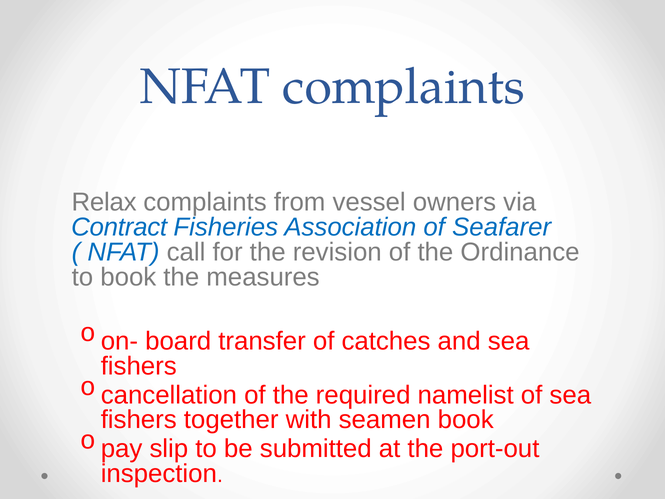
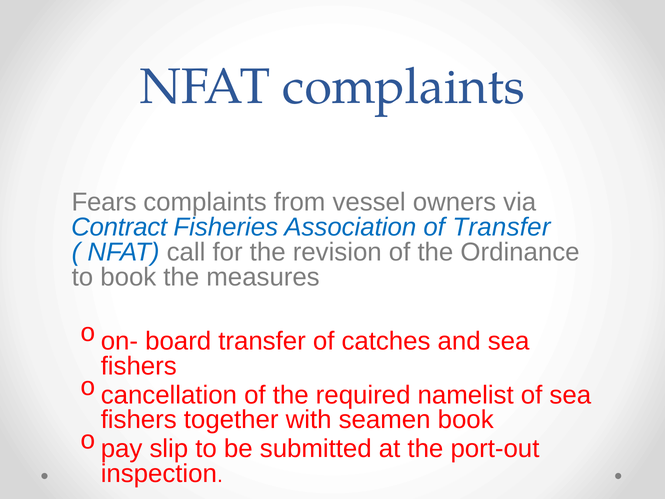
Relax: Relax -> Fears (104, 202)
of Seafarer: Seafarer -> Transfer (501, 227)
